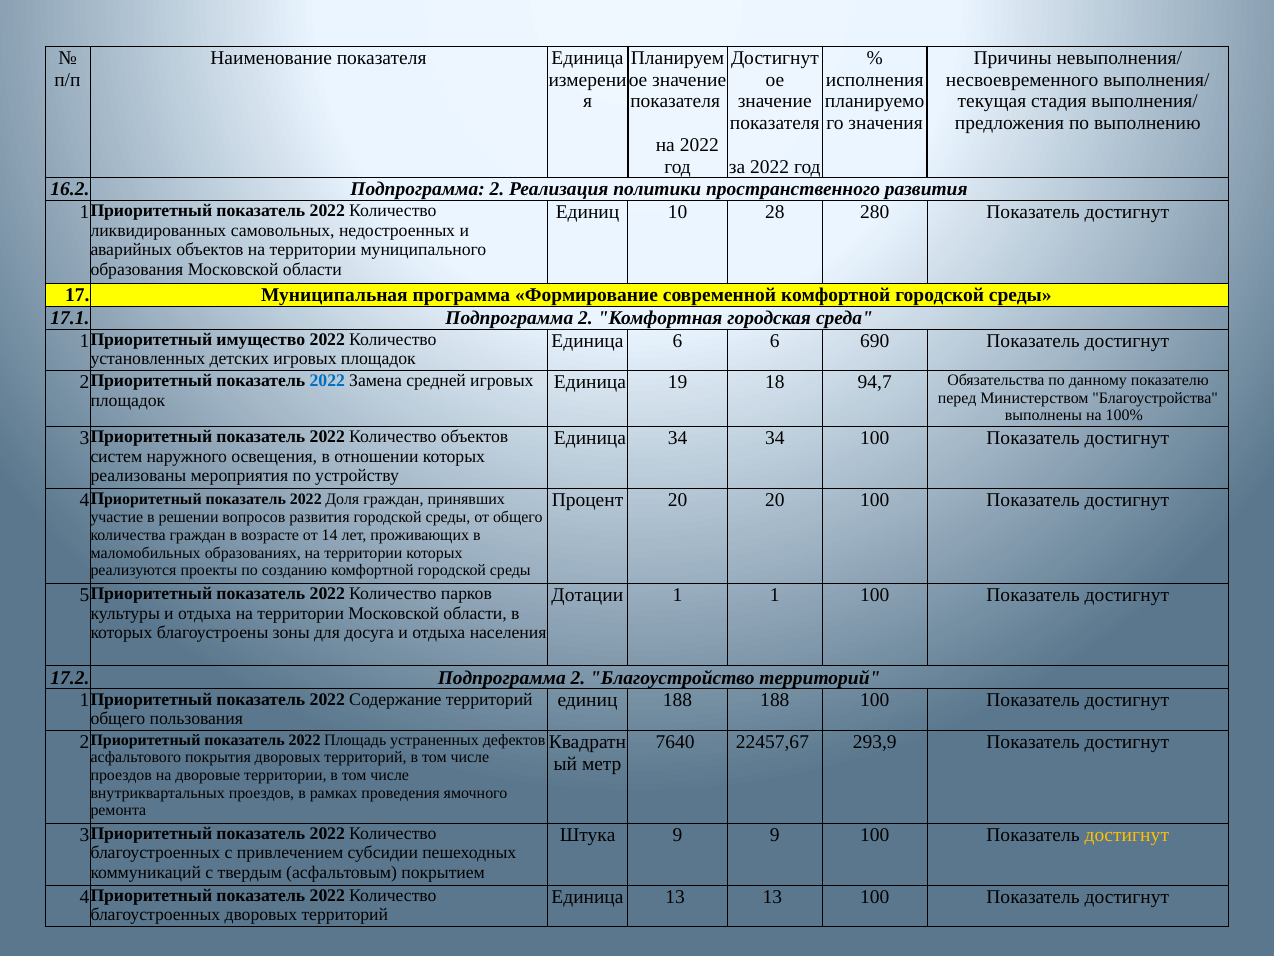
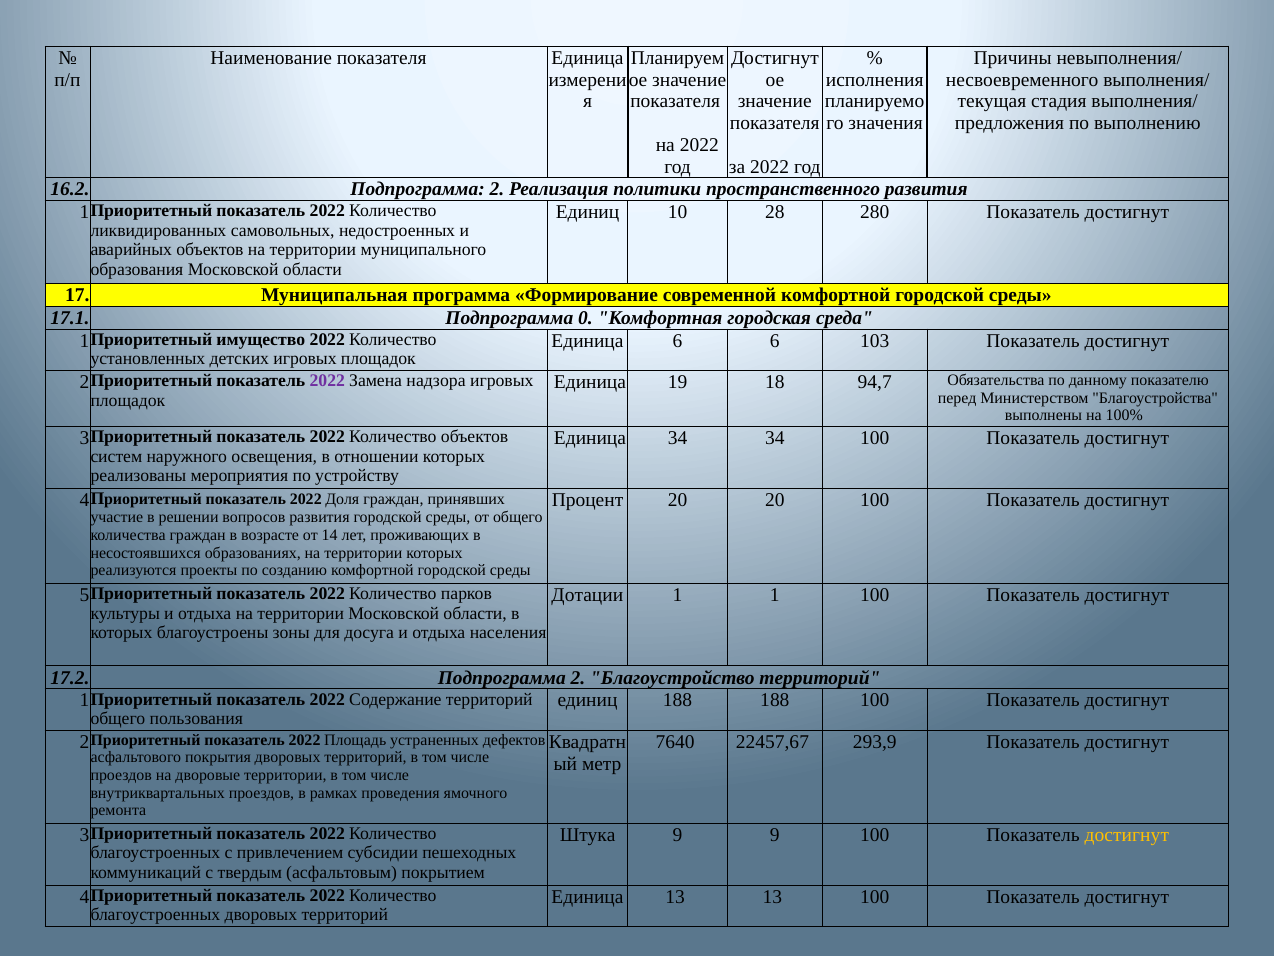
17.1 Подпрограмма 2: 2 -> 0 (586, 318)
690: 690 -> 103 (875, 340)
2022 colour: blue -> purple (327, 381)
средней: средней -> надзора (436, 381)
маломобильных: маломобильных -> несостоявшихся (146, 553)
